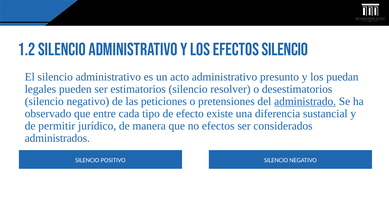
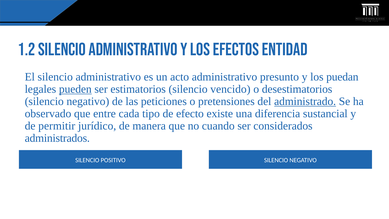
Efectos silencio: silencio -> entidad (285, 49)
pueden underline: none -> present (75, 89)
resolver: resolver -> vencido (230, 89)
no efectos: efectos -> cuando (218, 126)
